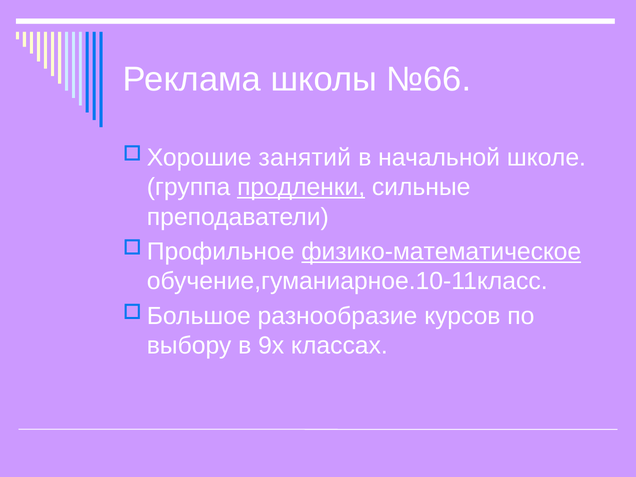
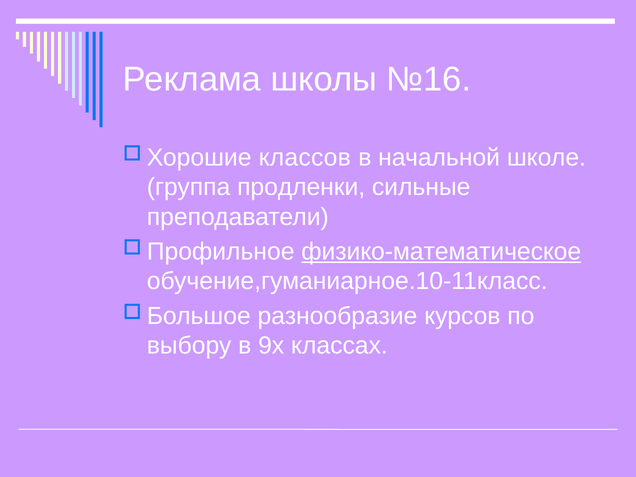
№66: №66 -> №16 (429, 79)
занятий: занятий -> классов (305, 158)
продленки underline: present -> none (301, 187)
